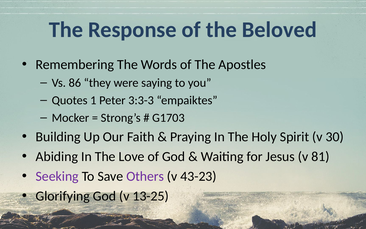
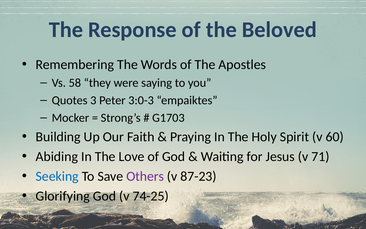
86: 86 -> 58 (75, 83)
1: 1 -> 3 (93, 100)
3:3-3: 3:3-3 -> 3:0-3 (141, 100)
30: 30 -> 60 (335, 137)
81: 81 -> 71 (320, 156)
Seeking colour: purple -> blue (57, 176)
43-23: 43-23 -> 87-23 (198, 176)
13-25: 13-25 -> 74-25 (151, 196)
